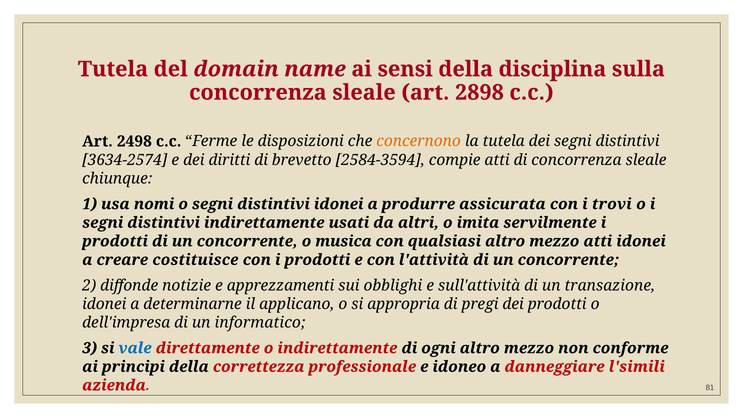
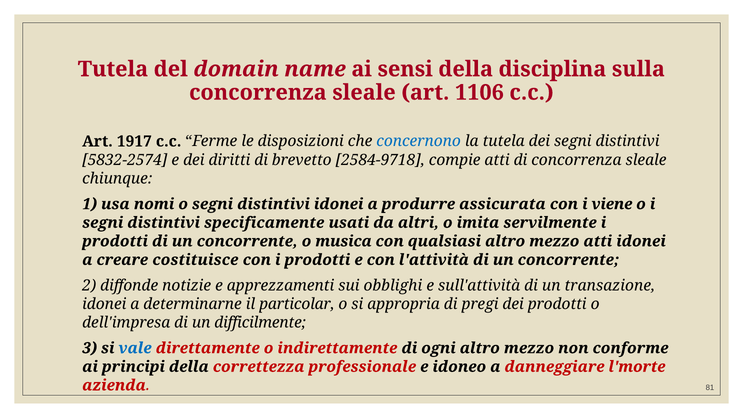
2898: 2898 -> 1106 (479, 93)
2498: 2498 -> 1917 (134, 141)
concernono colour: orange -> blue (419, 141)
3634-2574: 3634-2574 -> 5832-2574 (125, 160)
2584-3594: 2584-3594 -> 2584-9718 (380, 160)
trovi: trovi -> viene (612, 204)
distintivi indirettamente: indirettamente -> specificamente (264, 223)
applicano: applicano -> particolar (297, 304)
informatico: informatico -> difficilmente (260, 323)
l'simili: l'simili -> l'morte (637, 367)
